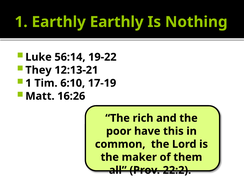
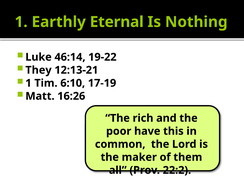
Earthly Earthly: Earthly -> Eternal (117, 22)
56:14: 56:14 -> 46:14 (70, 57)
